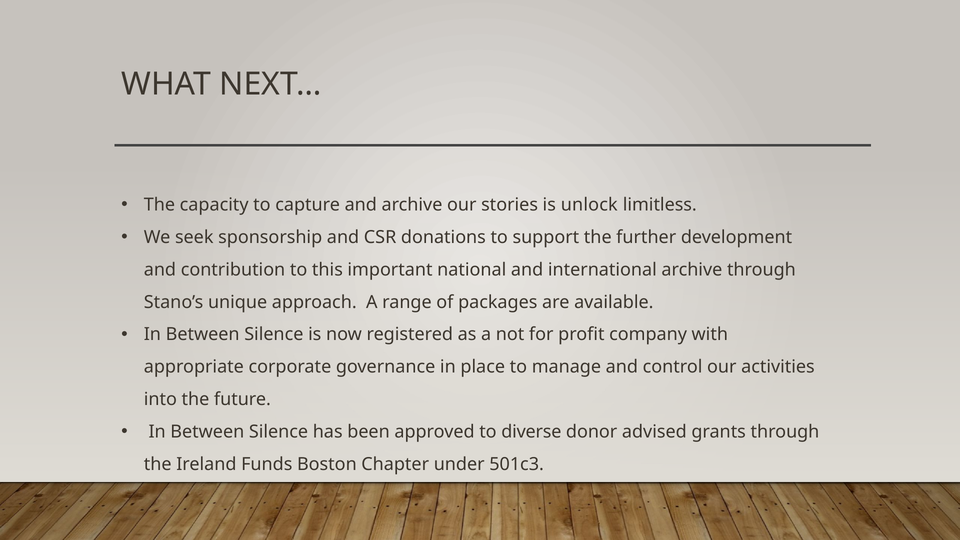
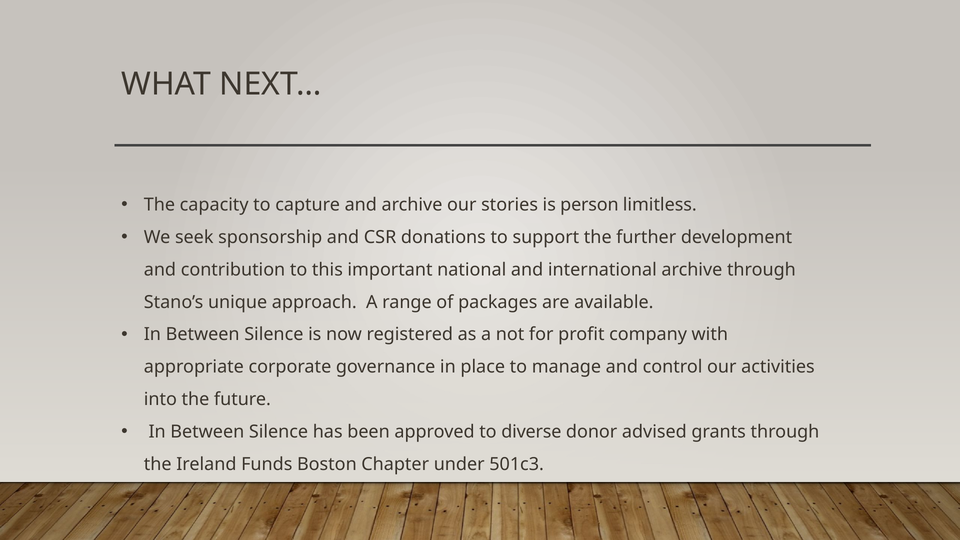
unlock: unlock -> person (589, 205)
